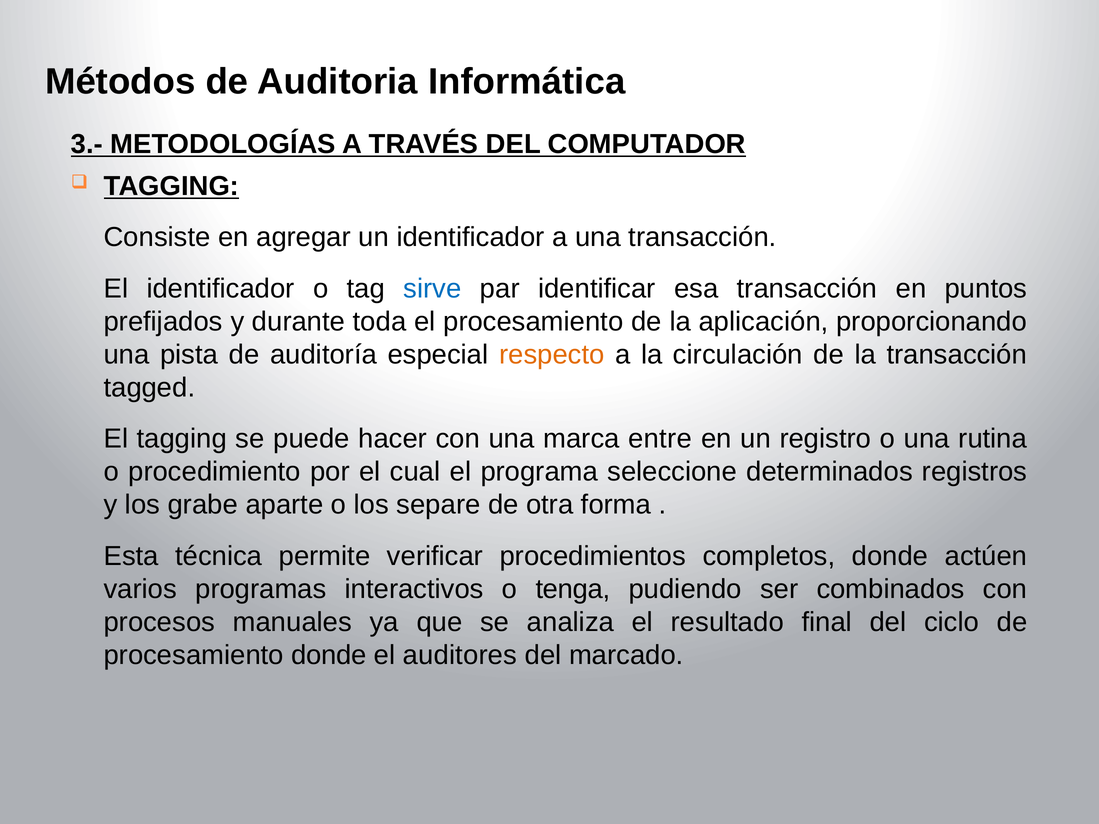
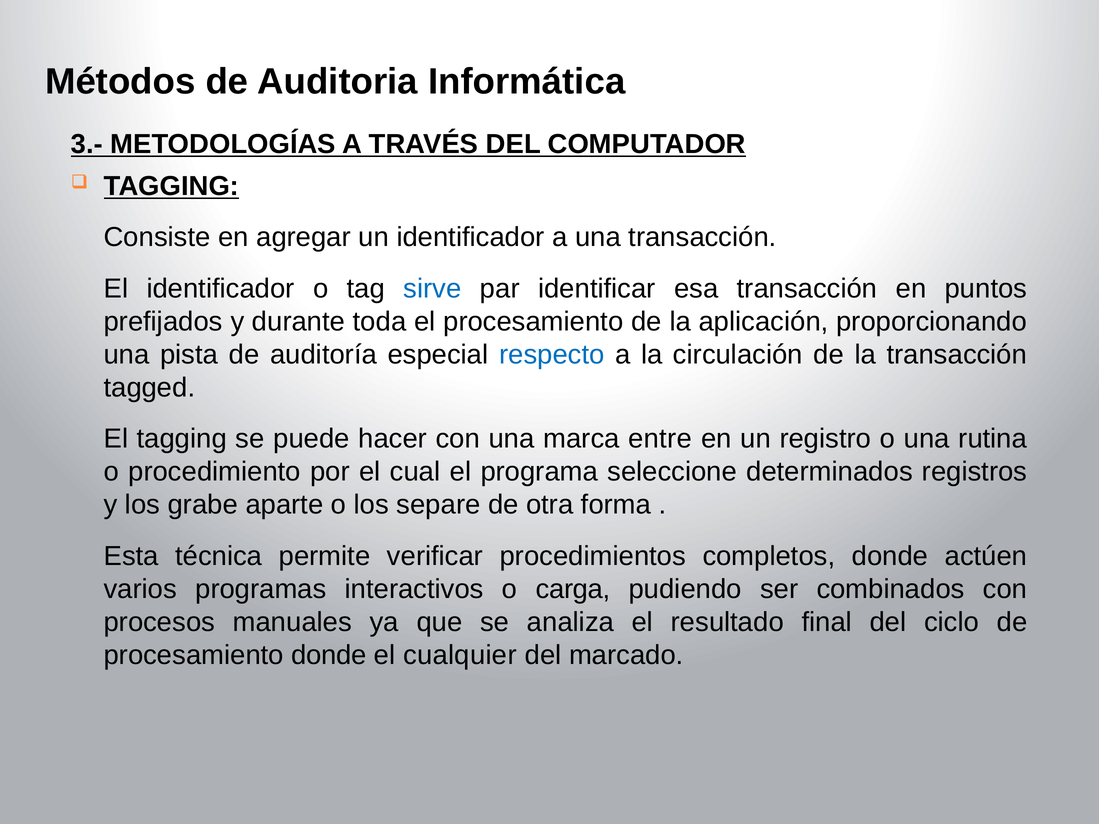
respecto colour: orange -> blue (552, 355)
tenga: tenga -> carga (573, 589)
auditores: auditores -> cualquier (460, 655)
